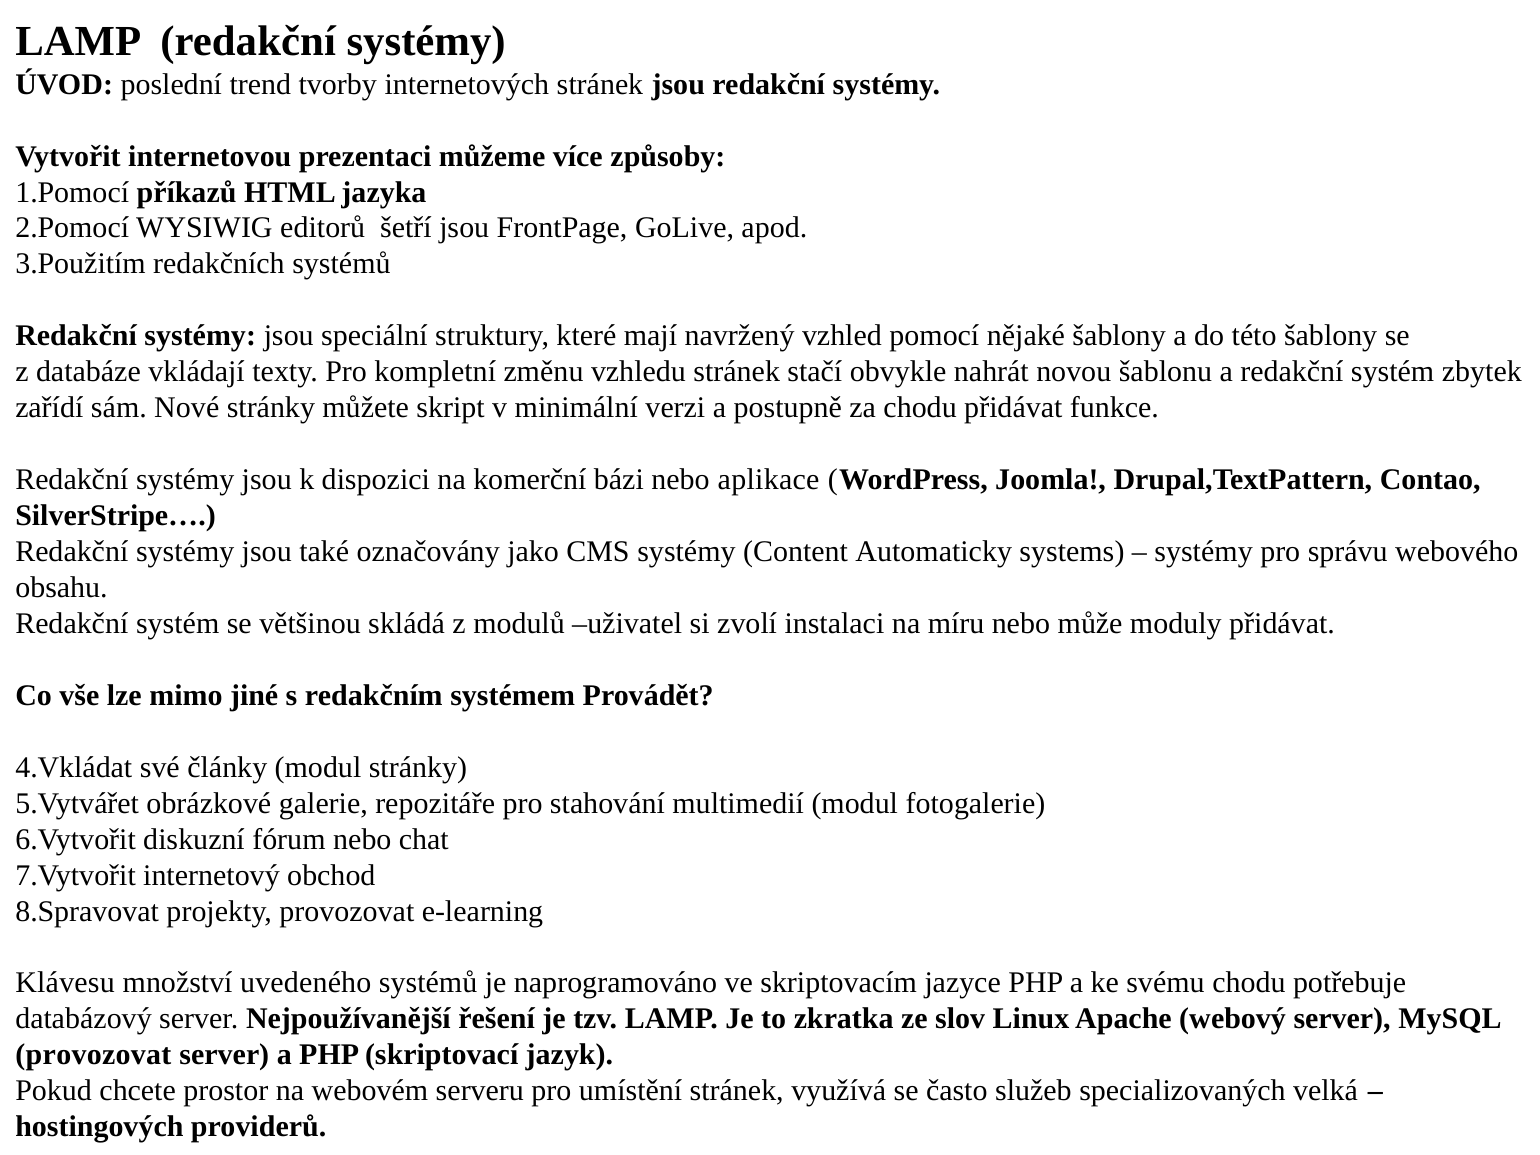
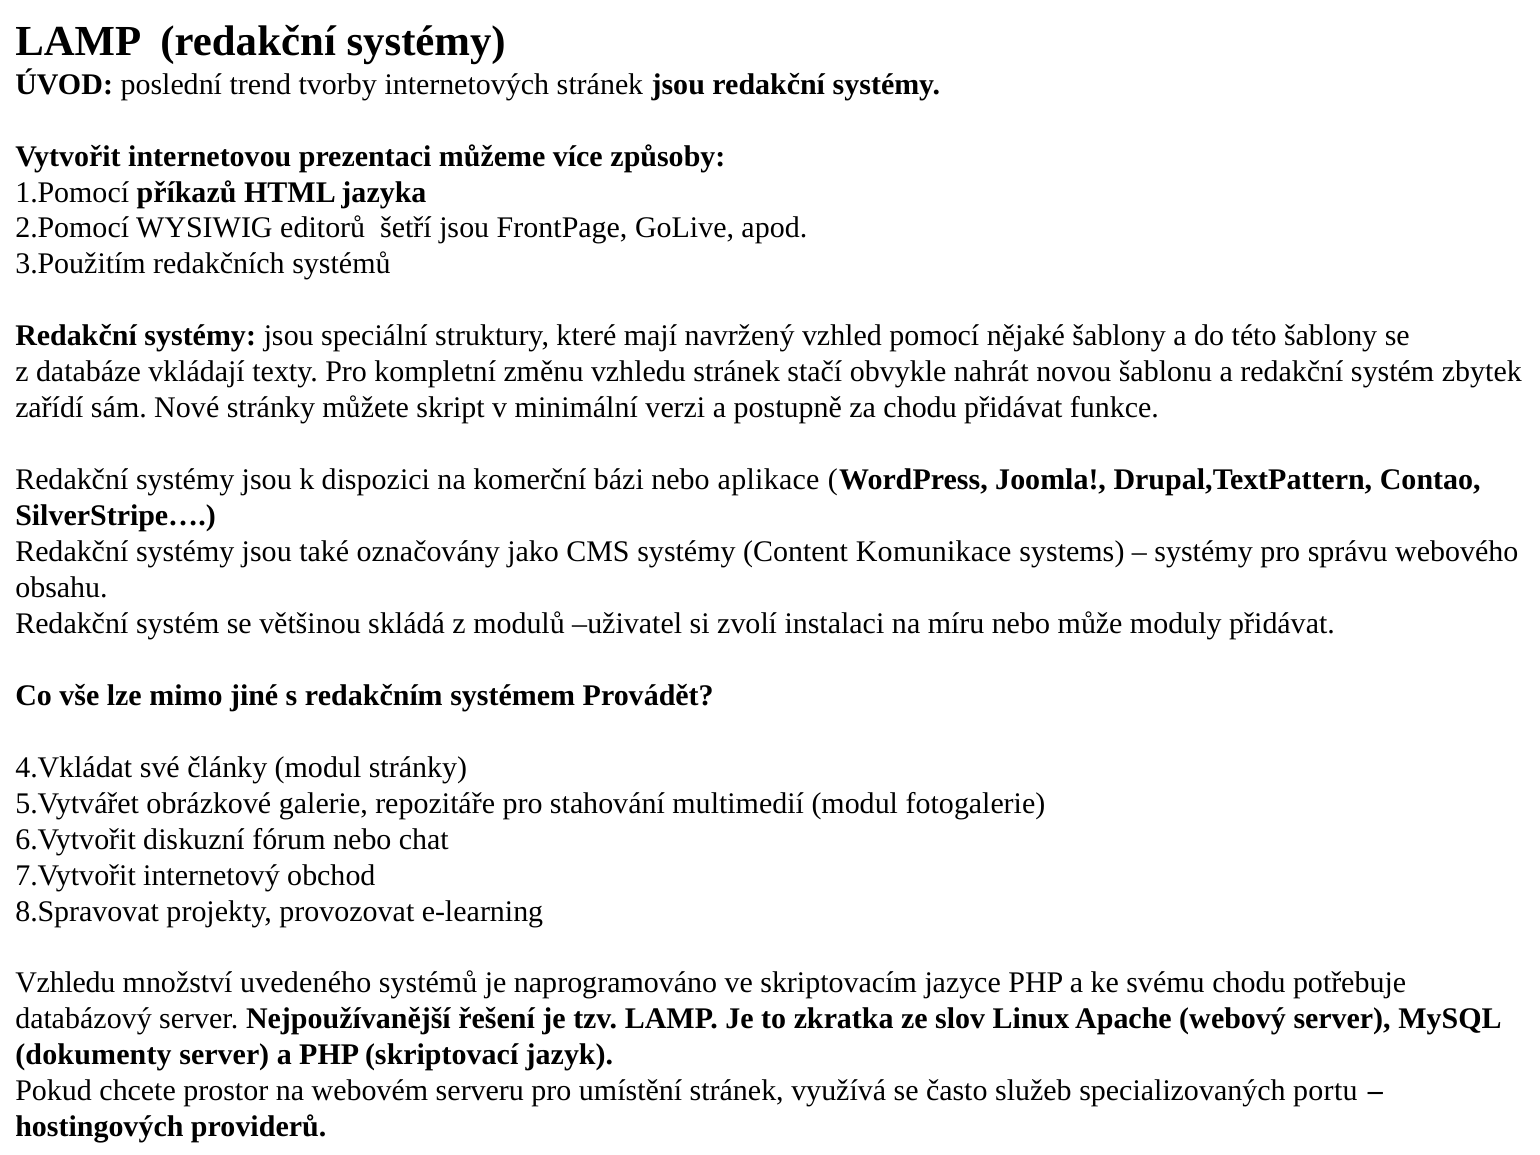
Automaticky: Automaticky -> Komunikace (934, 552)
Klávesu: Klávesu -> Vzhledu (65, 983)
provozovat: provozovat -> dokumenty (94, 1055)
velká: velká -> portu (1325, 1091)
